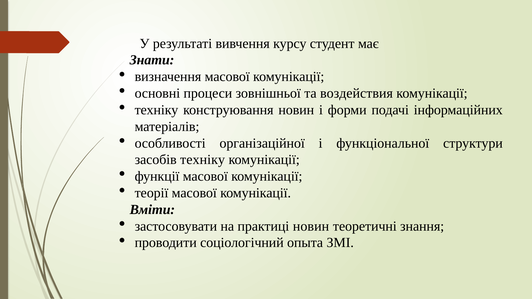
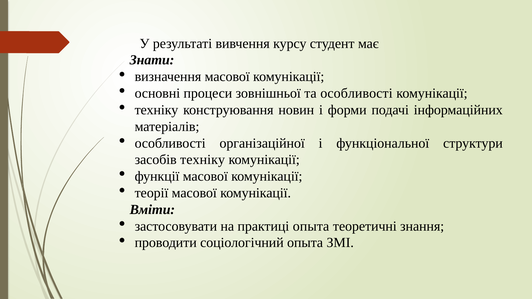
та воздействия: воздействия -> особливості (356, 93)
практиці новин: новин -> опыта (311, 226)
